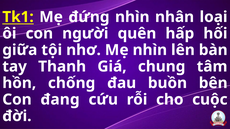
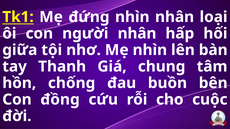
người quên: quên -> nhân (137, 34)
đang: đang -> đồng (60, 100)
